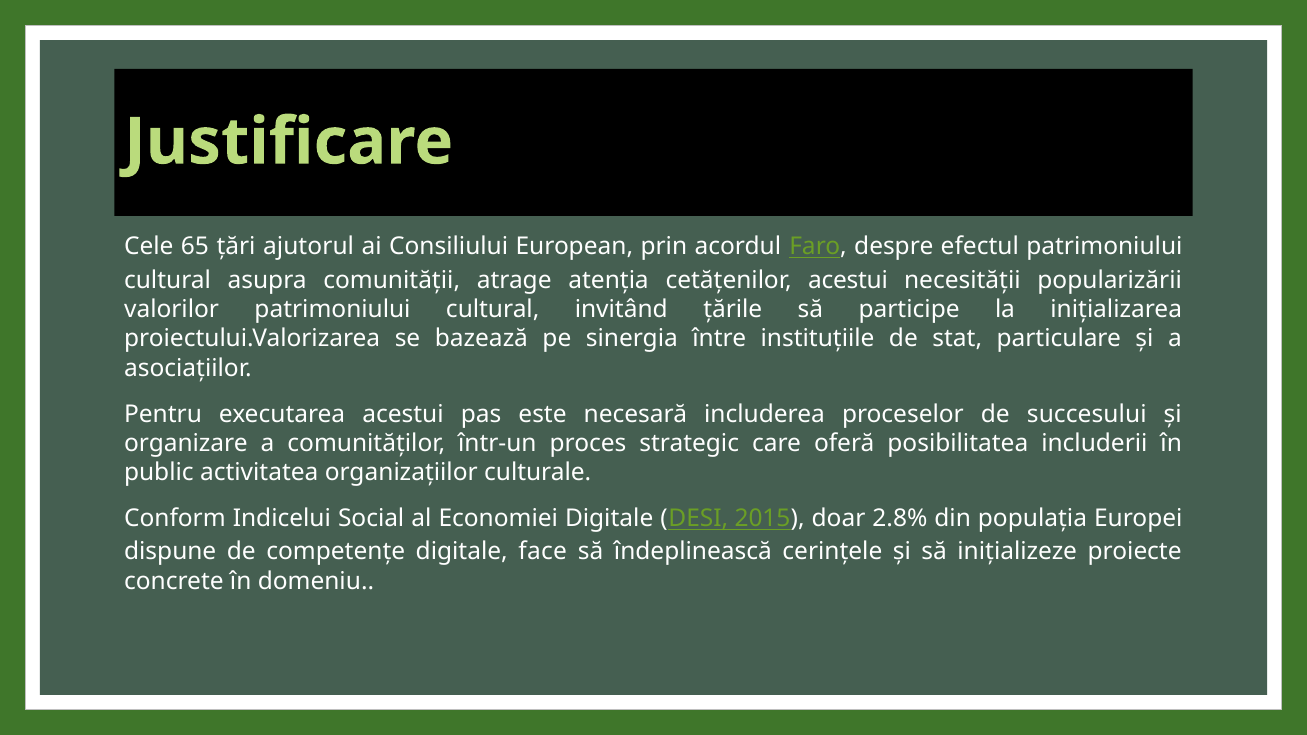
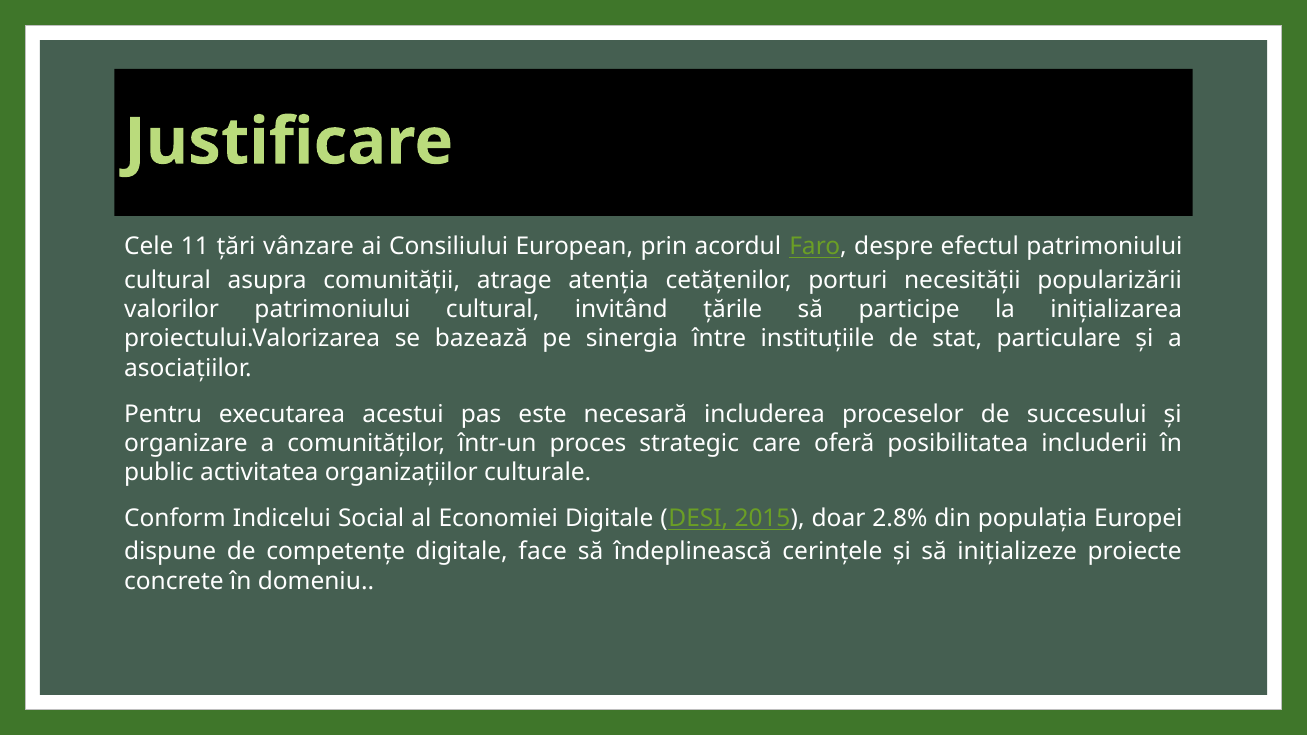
65: 65 -> 11 (195, 247)
ajutorul: ajutorul -> vânzare (309, 247)
cetățenilor acestui: acestui -> porturi (848, 280)
